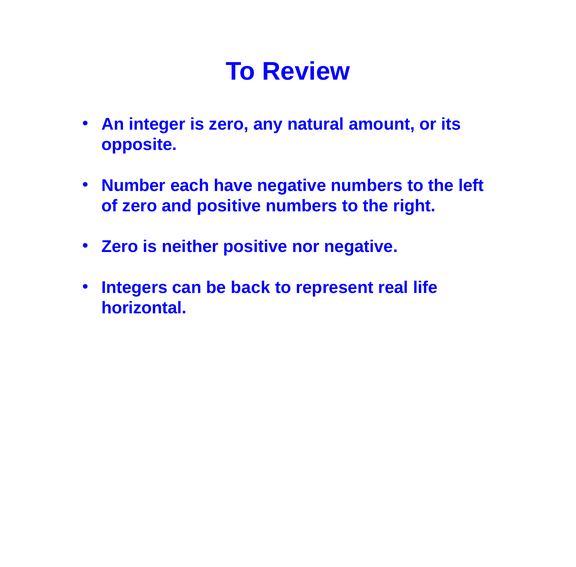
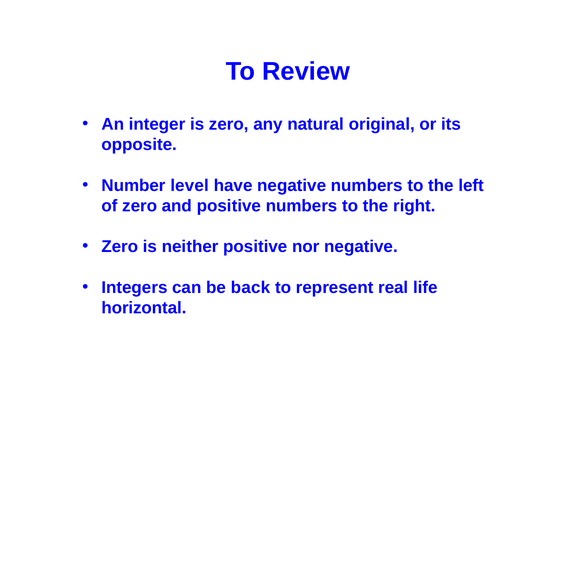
amount: amount -> original (382, 124)
each: each -> level (190, 185)
